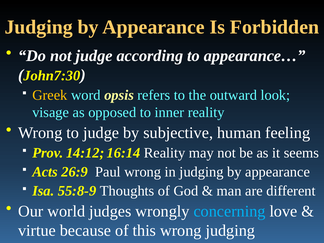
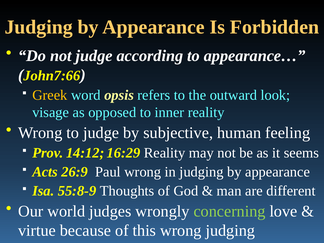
John7:30: John7:30 -> John7:66 (52, 76)
16:14: 16:14 -> 16:29 (123, 153)
concerning colour: light blue -> light green (229, 211)
